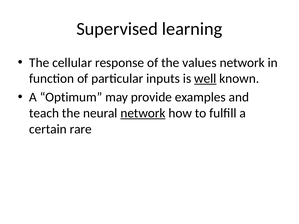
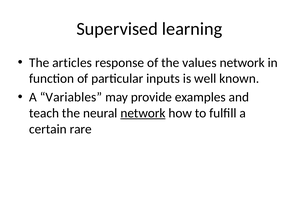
cellular: cellular -> articles (72, 63)
well underline: present -> none (205, 79)
Optimum: Optimum -> Variables (71, 97)
